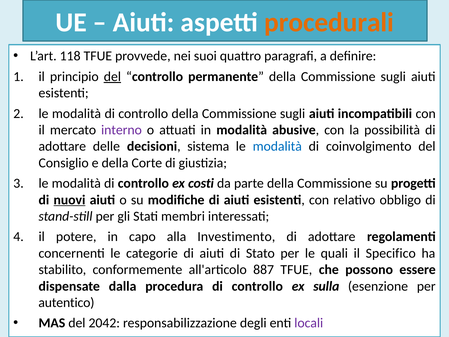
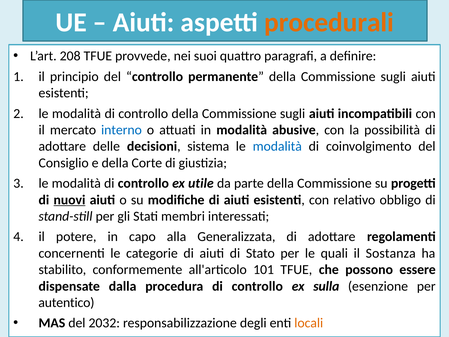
118: 118 -> 208 (70, 56)
del underline: present -> none (112, 77)
interno colour: purple -> blue (121, 130)
costi: costi -> utile (201, 183)
Investimento: Investimento -> Generalizzata (236, 237)
Specifico: Specifico -> Sostanza (391, 253)
887: 887 -> 101 (264, 270)
2042: 2042 -> 2032 (104, 323)
locali colour: purple -> orange (309, 323)
